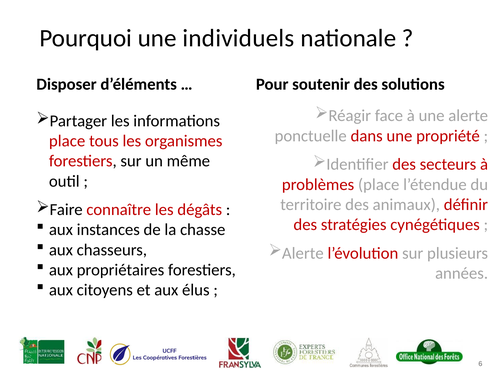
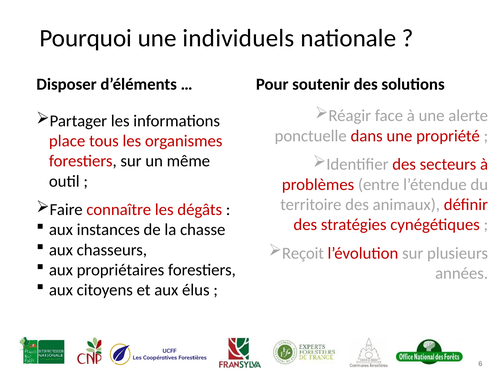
problèmes place: place -> entre (379, 184)
Alerte: Alerte -> Reçoit (303, 253)
